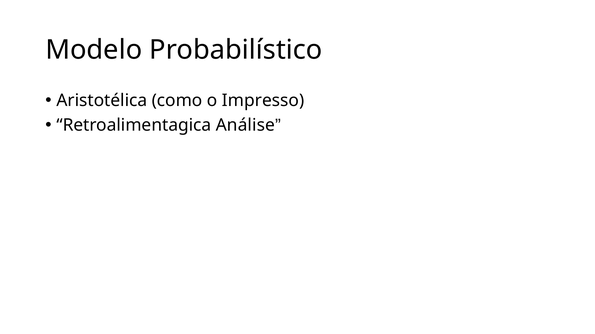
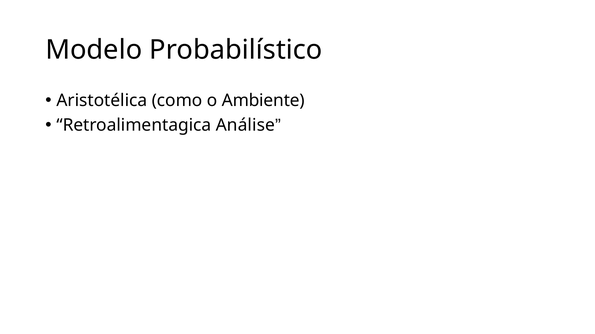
Impresso: Impresso -> Ambiente (263, 101)
